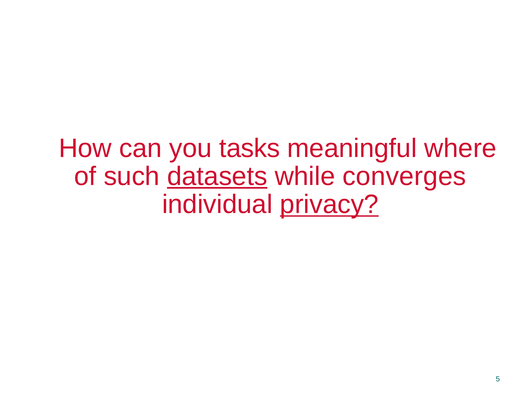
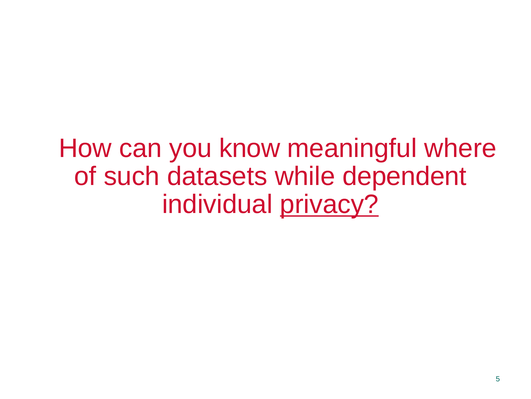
tasks: tasks -> know (250, 148)
datasets underline: present -> none (217, 176)
converges: converges -> dependent (405, 176)
